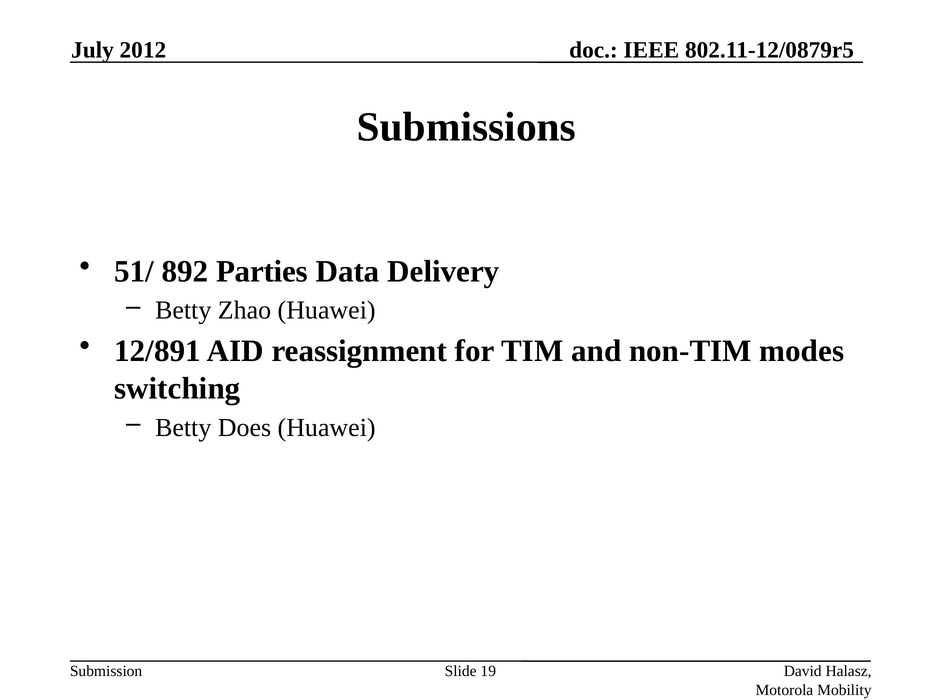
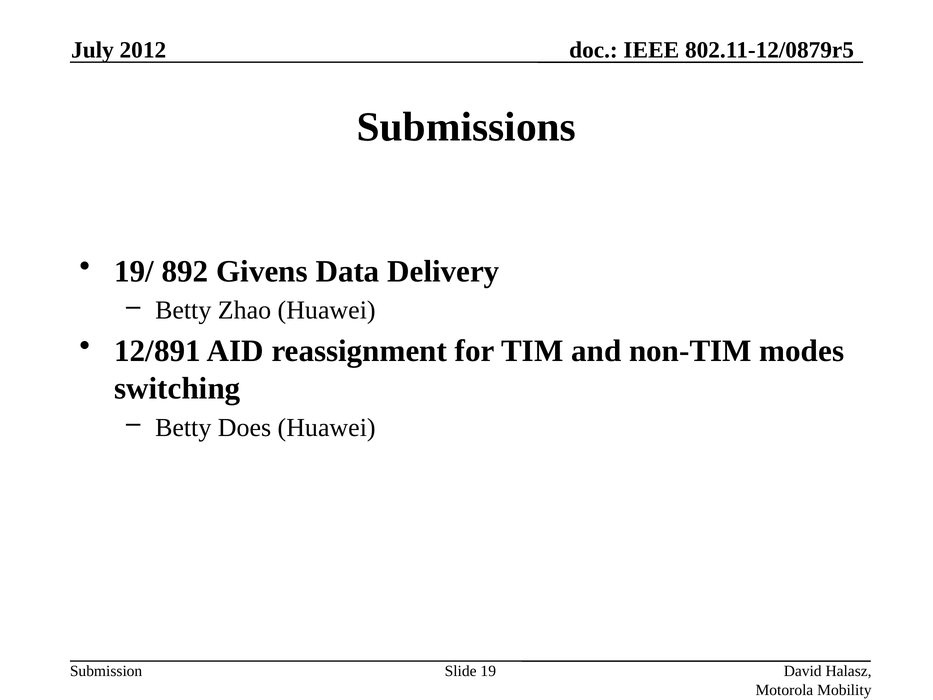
51/: 51/ -> 19/ (134, 271)
Parties: Parties -> Givens (262, 271)
